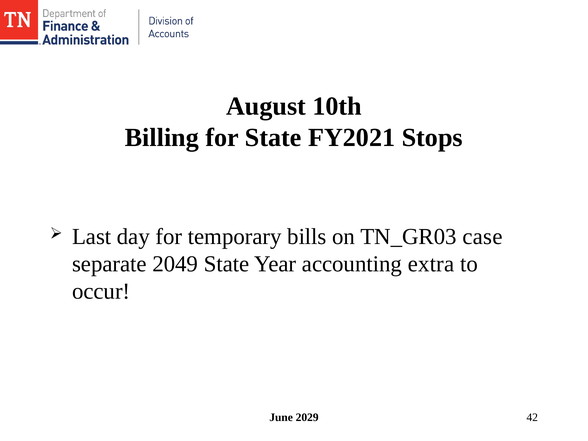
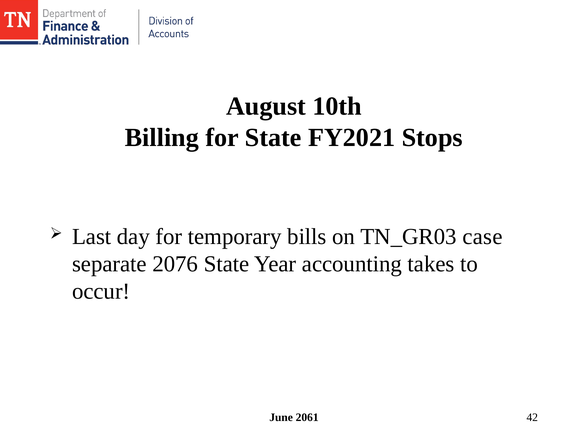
2049: 2049 -> 2076 (175, 264)
extra: extra -> takes (431, 264)
2029: 2029 -> 2061 (307, 417)
